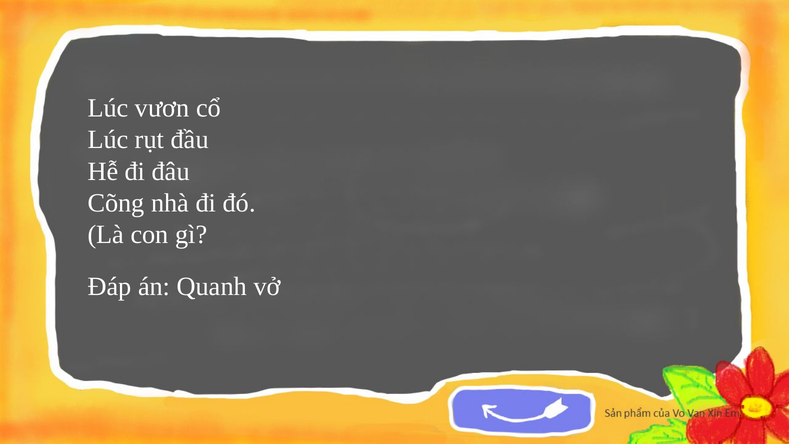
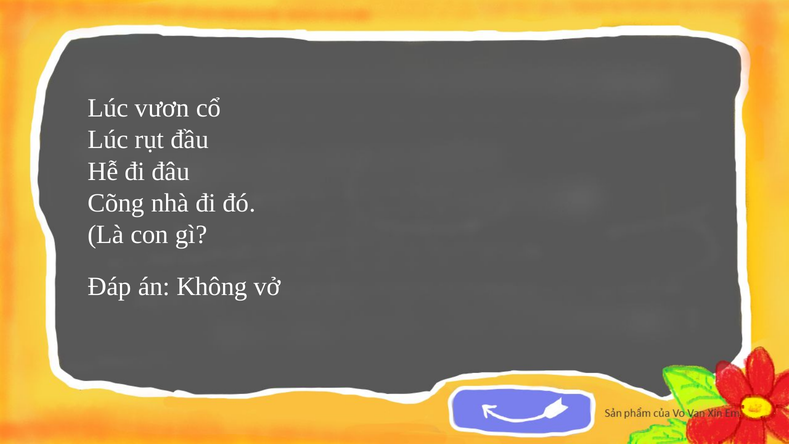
Quanh: Quanh -> Không (212, 286)
